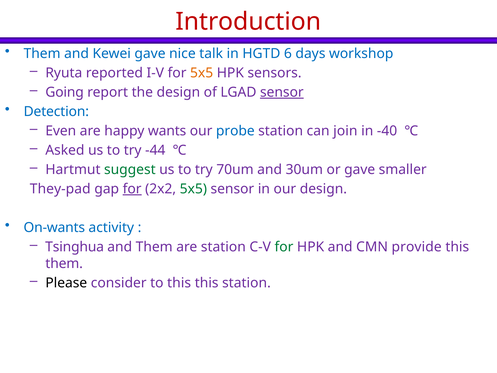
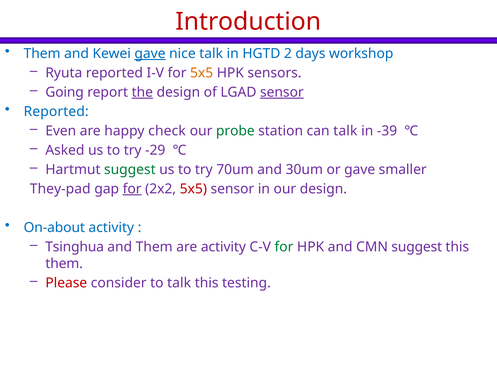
gave underline: none -> present (150, 53)
HGTD 6: 6 -> 2 (288, 53)
the underline: none -> present (142, 92)
Detection: Detection -> Reported (56, 111)
wants: wants -> check (167, 131)
probe colour: blue -> green (235, 131)
can join: join -> talk (345, 131)
-40: -40 -> -39 (387, 131)
-44: -44 -> -29 (155, 150)
5x5 colour: green -> red (193, 189)
On-wants: On-wants -> On-about (54, 227)
are station: station -> activity (223, 247)
CMN provide: provide -> suggest (417, 247)
Please colour: black -> red (66, 283)
to this: this -> talk (179, 283)
this station: station -> testing (246, 283)
